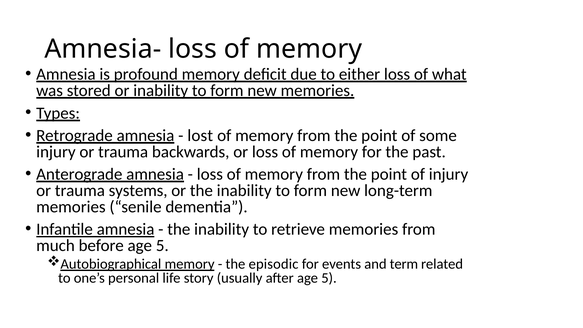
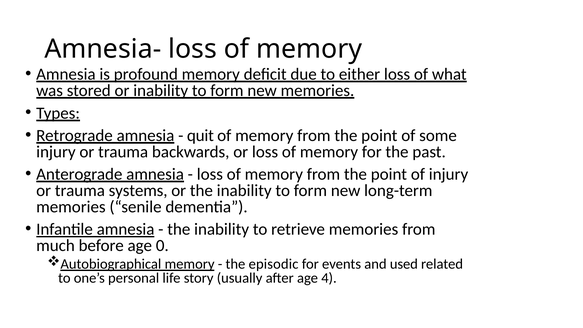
lost: lost -> quit (200, 135)
before age 5: 5 -> 0 (162, 246)
term: term -> used (404, 264)
after age 5: 5 -> 4 (329, 278)
